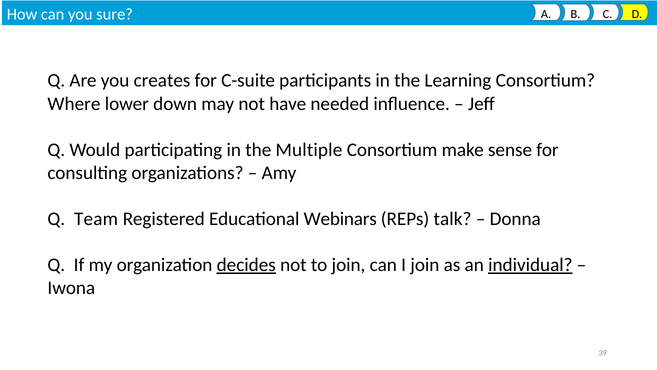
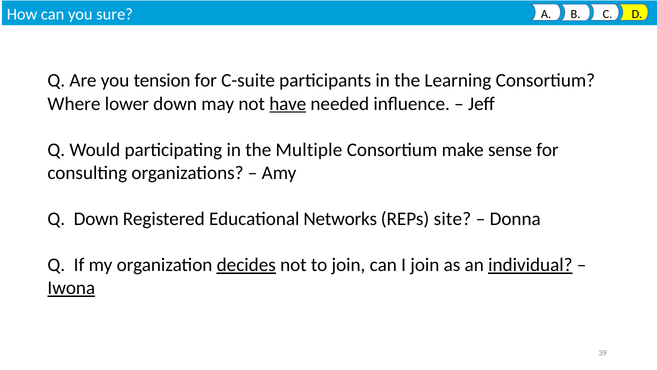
creates: creates -> tension (162, 81)
have underline: none -> present (288, 104)
Q Team: Team -> Down (96, 219)
Webinars: Webinars -> Networks (340, 219)
talk: talk -> site (452, 219)
Iwona underline: none -> present (71, 288)
